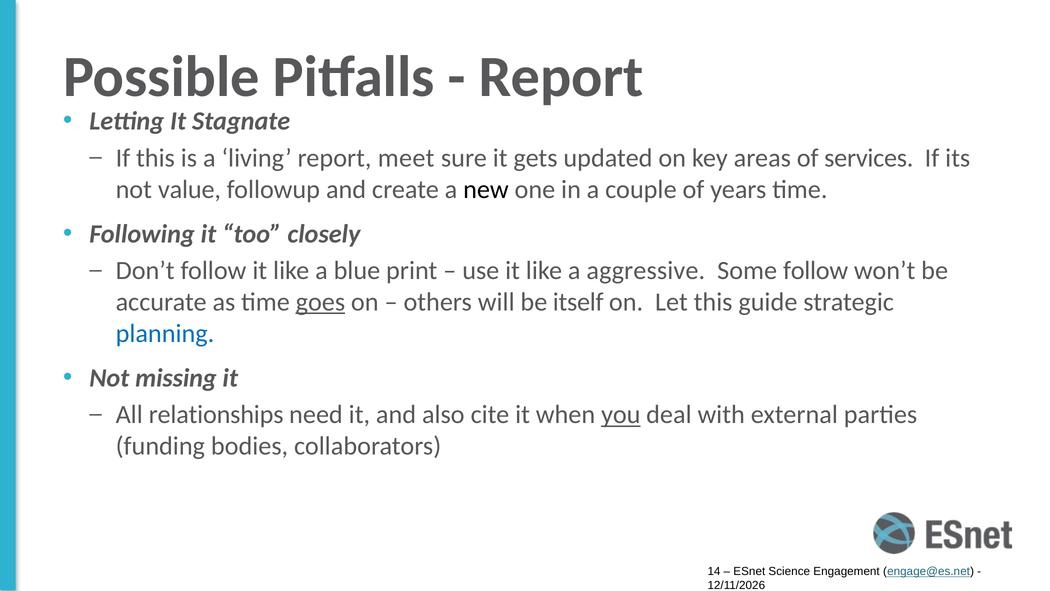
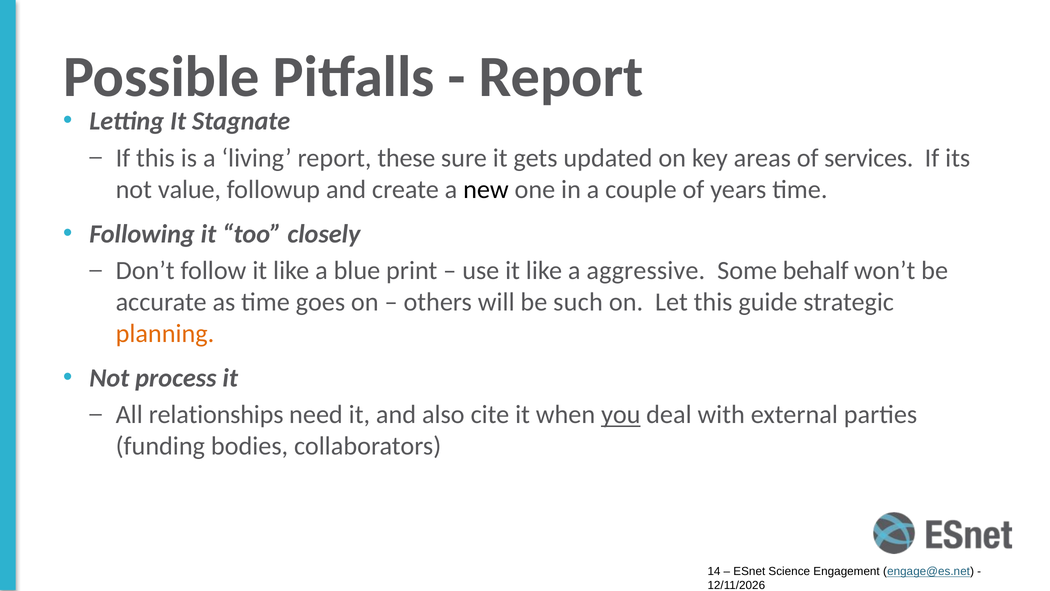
meet: meet -> these (406, 158)
Some follow: follow -> behalf (816, 270)
goes underline: present -> none (320, 302)
itself: itself -> such (578, 302)
planning colour: blue -> orange (165, 333)
missing: missing -> process (176, 378)
